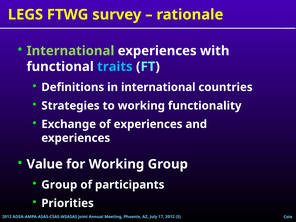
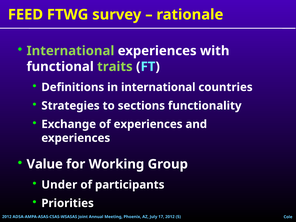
LEGS: LEGS -> FEED (25, 15)
traits colour: light blue -> light green (115, 67)
to working: working -> sections (141, 106)
Group: Group -> Under (59, 185)
